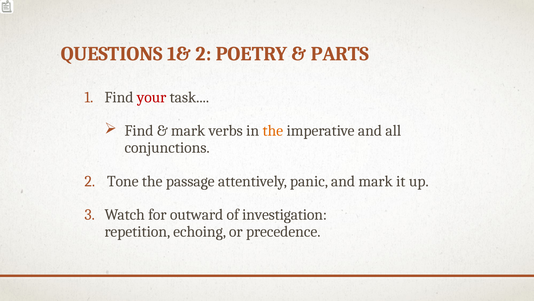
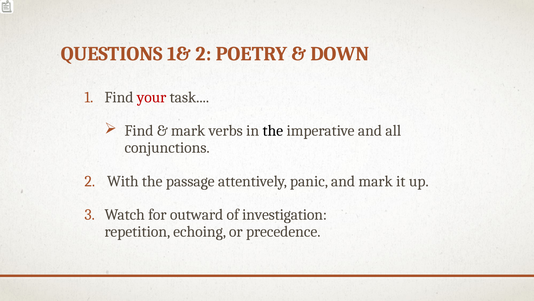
PARTS: PARTS -> DOWN (340, 54)
the colour: orange -> black (273, 131)
Tone: Tone -> With (123, 181)
